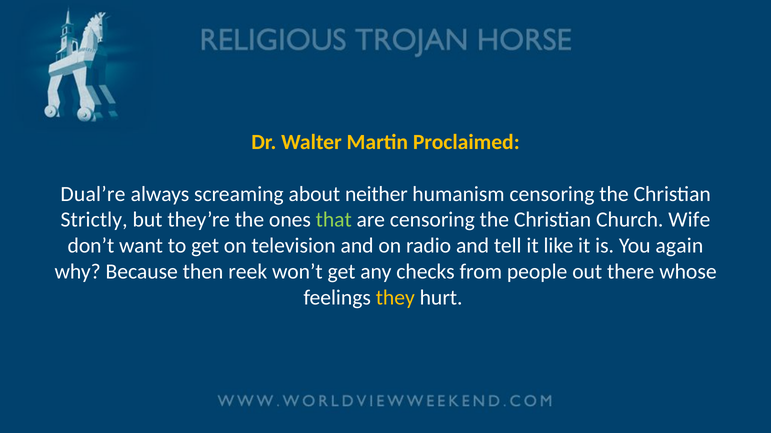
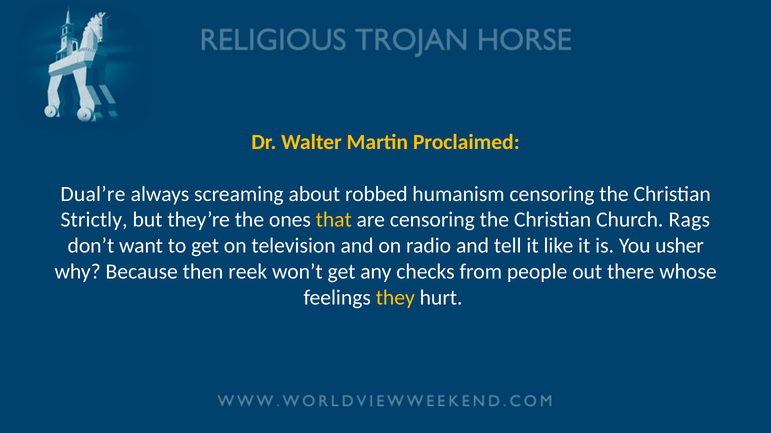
neither: neither -> robbed (376, 194)
that colour: light green -> yellow (334, 220)
Wife: Wife -> Rags (689, 220)
again: again -> usher (680, 246)
